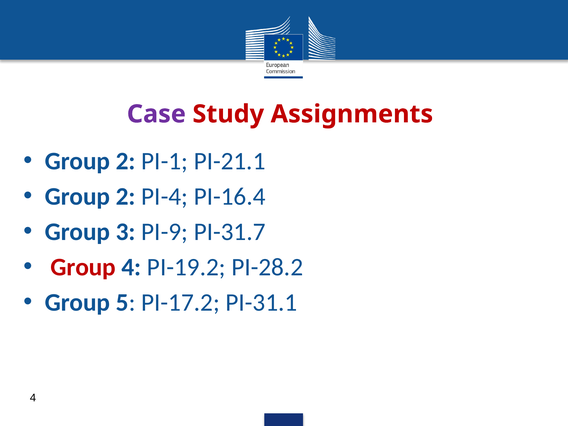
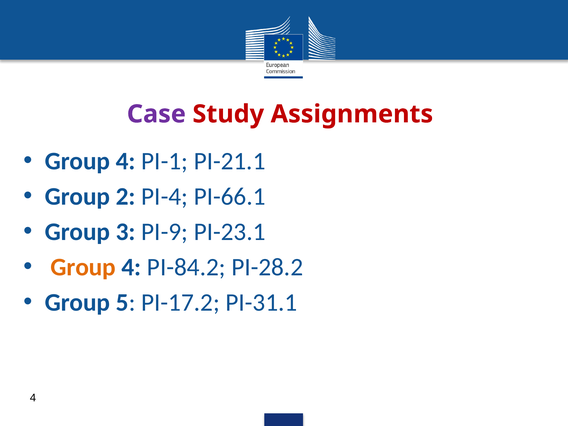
2: 2 -> 4 (126, 161)
PI-16.4: PI-16.4 -> PI-66.1 (230, 197)
PI-31.7: PI-31.7 -> PI-23.1 (230, 232)
Group colour: red -> orange (83, 267)
PI-19.2: PI-19.2 -> PI-84.2 (186, 267)
